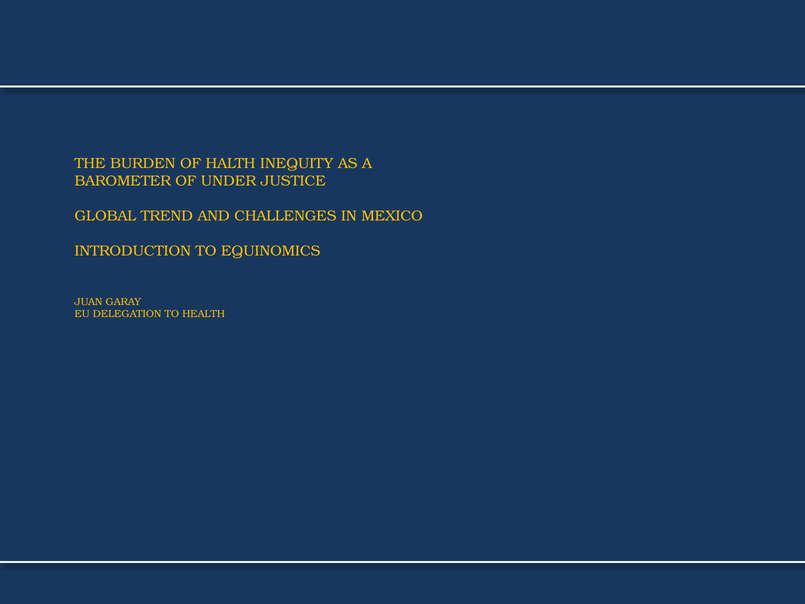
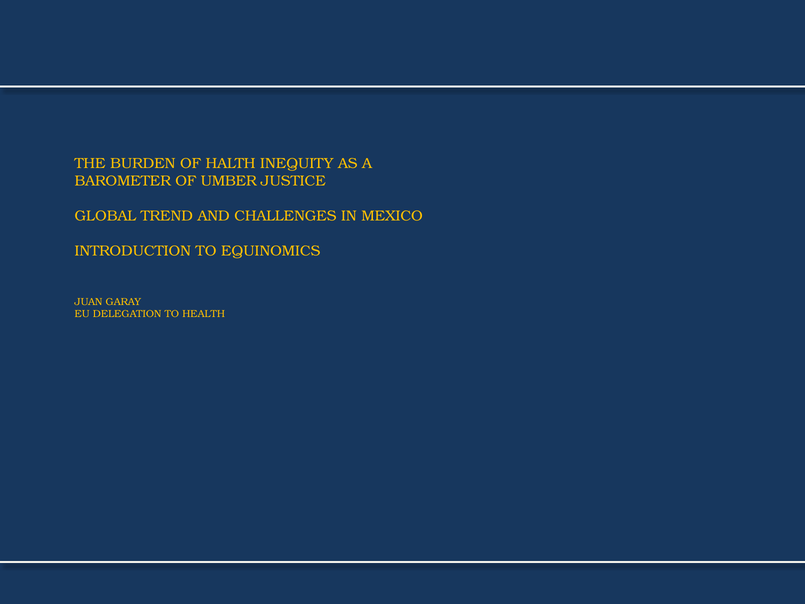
UNDER: UNDER -> UMBER (229, 181)
